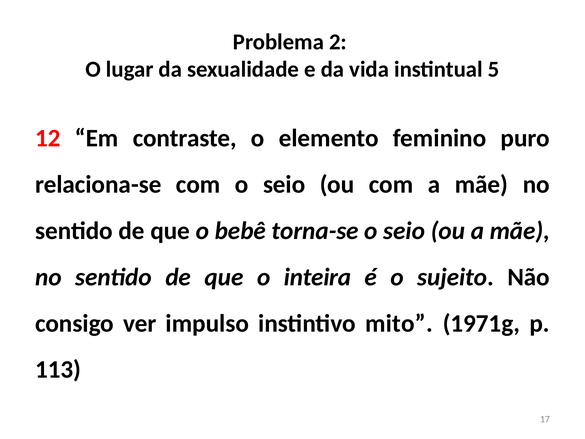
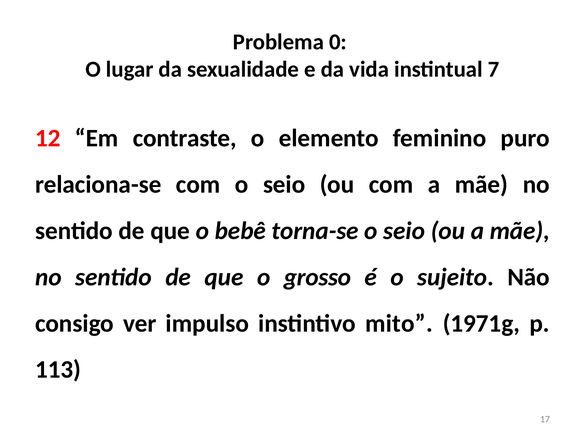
2: 2 -> 0 (338, 42)
5: 5 -> 7 (494, 69)
inteira: inteira -> grosso (318, 277)
